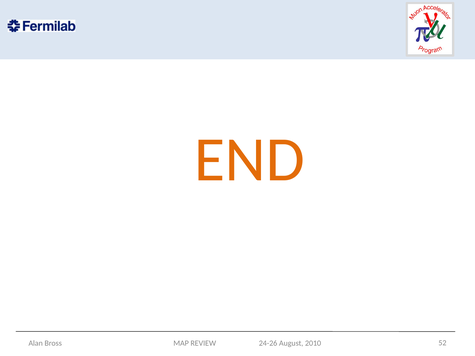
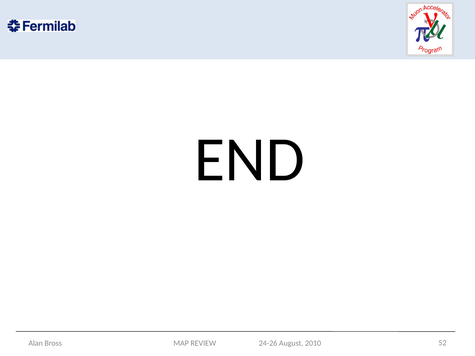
END colour: orange -> black (249, 160)
